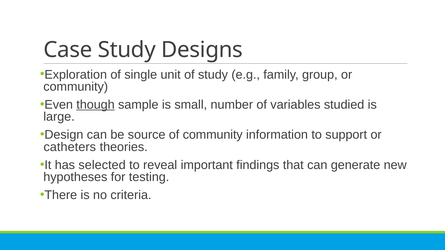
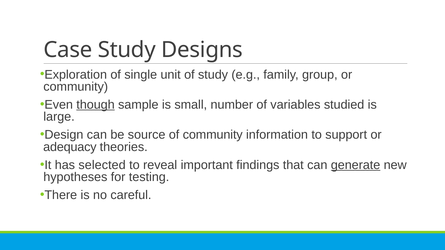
catheters: catheters -> adequacy (70, 147)
generate underline: none -> present (356, 165)
criteria: criteria -> careful (131, 195)
